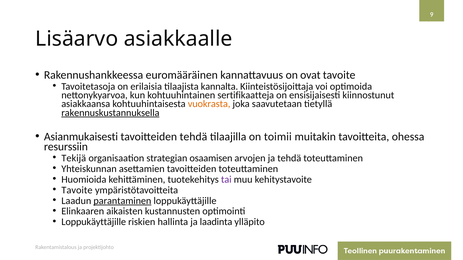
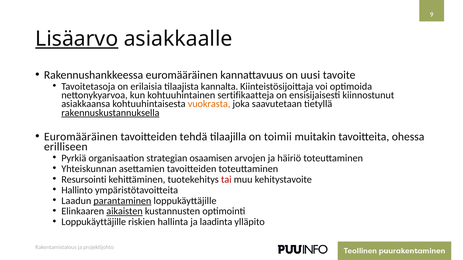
Lisäarvo underline: none -> present (77, 39)
ovat: ovat -> uusi (310, 75)
Asianmukaisesti: Asianmukaisesti -> Euromääräinen (81, 137)
resurssiin: resurssiin -> erilliseen (66, 147)
Tekijä: Tekijä -> Pyrkiä (74, 158)
ja tehdä: tehdä -> häiriö (289, 158)
Huomioida: Huomioida -> Resursointi (84, 180)
tai colour: purple -> red (226, 180)
Tavoite: Tavoite -> Hallinto (77, 190)
aikaisten underline: none -> present (125, 212)
